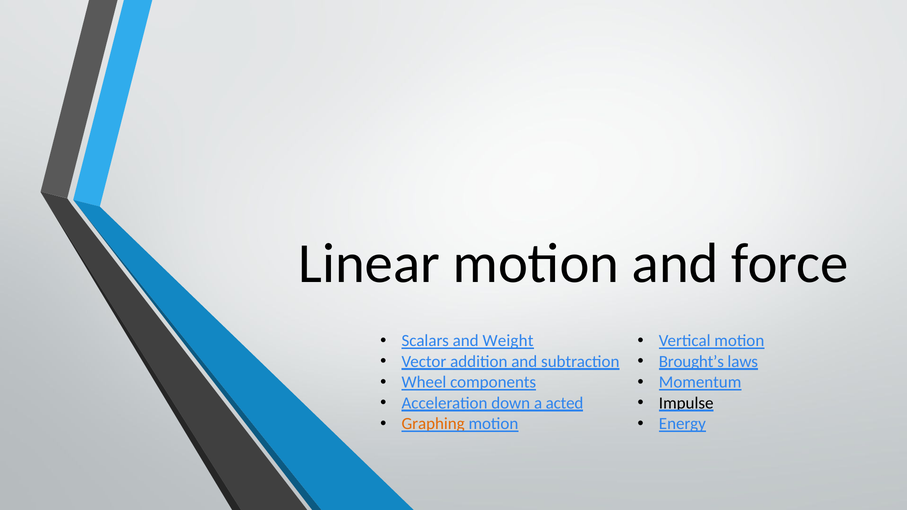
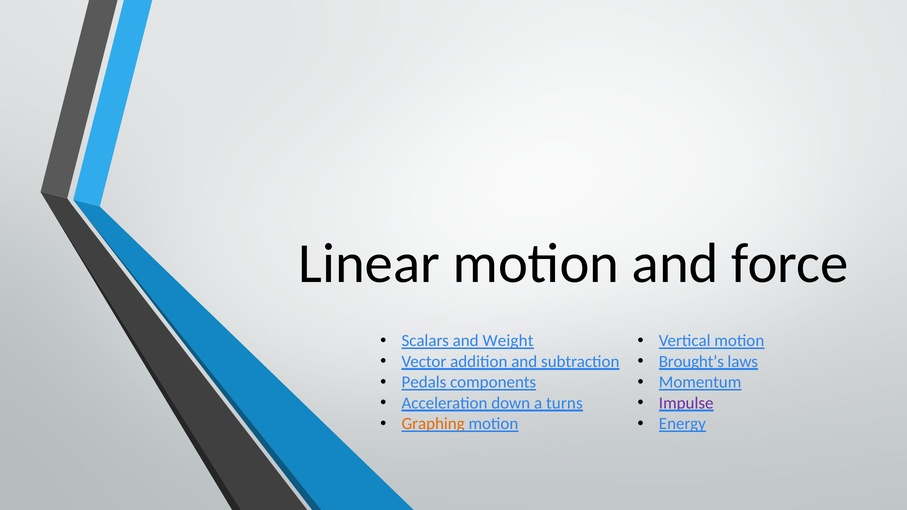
Wheel: Wheel -> Pedals (424, 383)
acted: acted -> turns (564, 403)
Impulse colour: black -> purple (686, 403)
